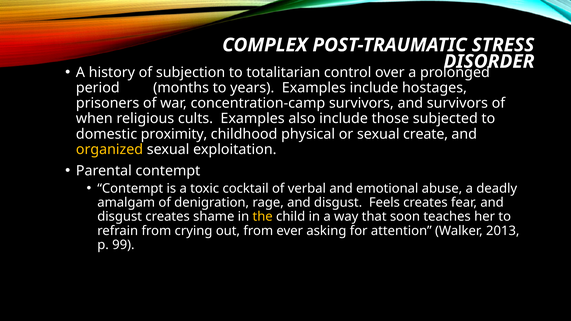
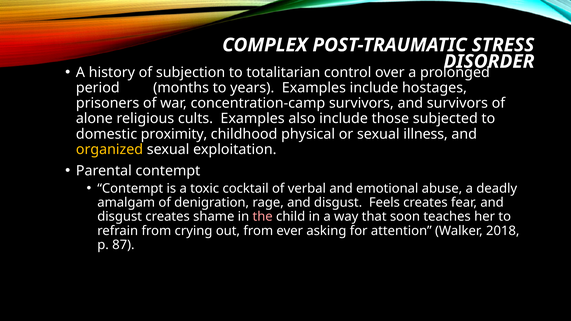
when: when -> alone (94, 119)
create: create -> illness (426, 134)
the colour: yellow -> pink (263, 217)
2013: 2013 -> 2018 (503, 231)
99: 99 -> 87 (123, 245)
